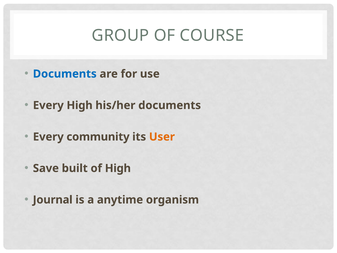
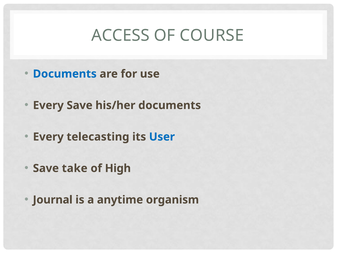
GROUP: GROUP -> ACCESS (120, 35)
Every High: High -> Save (80, 105)
community: community -> telecasting (98, 137)
User colour: orange -> blue (162, 137)
built: built -> take (75, 168)
